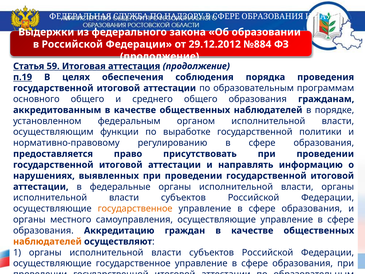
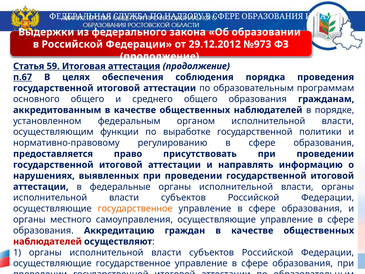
№884: №884 -> №973 (257, 44)
п.19: п.19 -> п.67 (23, 77)
наблюдателей colour: orange -> red (47, 241)
